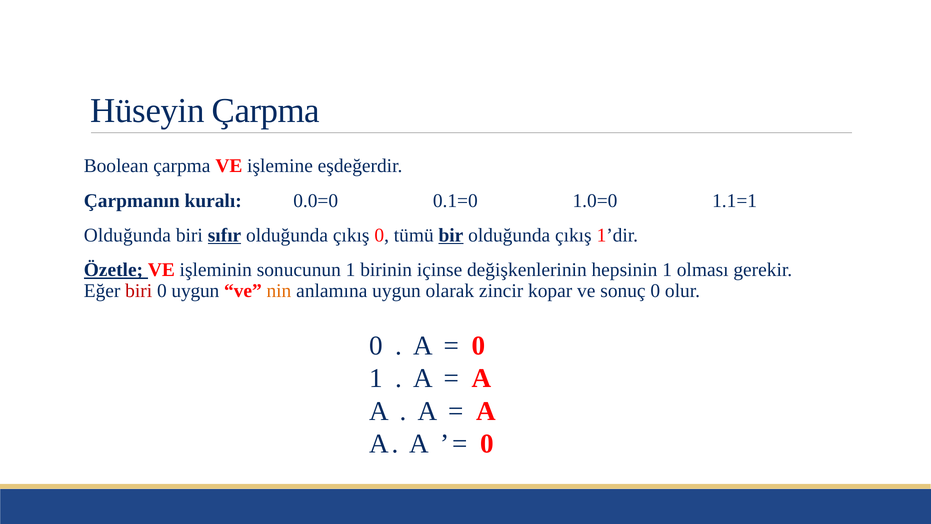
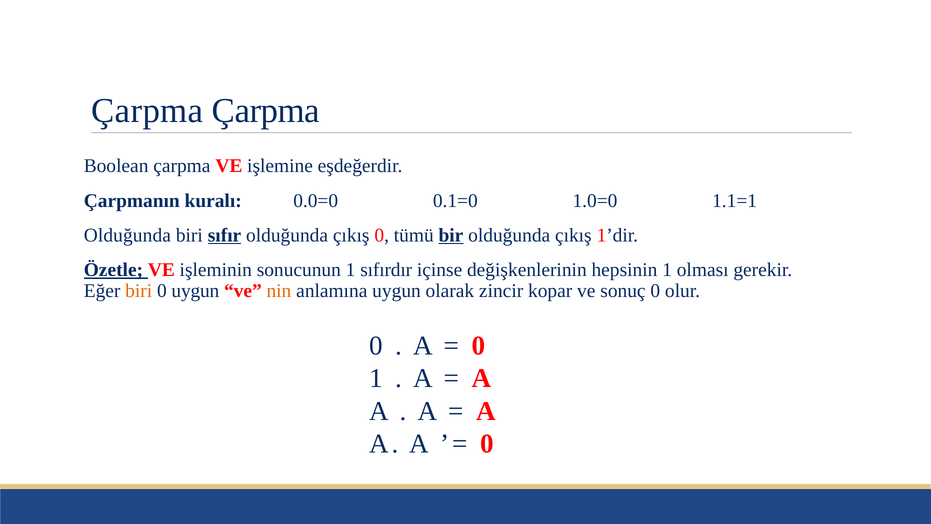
Hüseyin: Hüseyin -> Çarpma (147, 111)
birinin: birinin -> sıfırdır (386, 270)
biri colour: red -> orange (139, 290)
